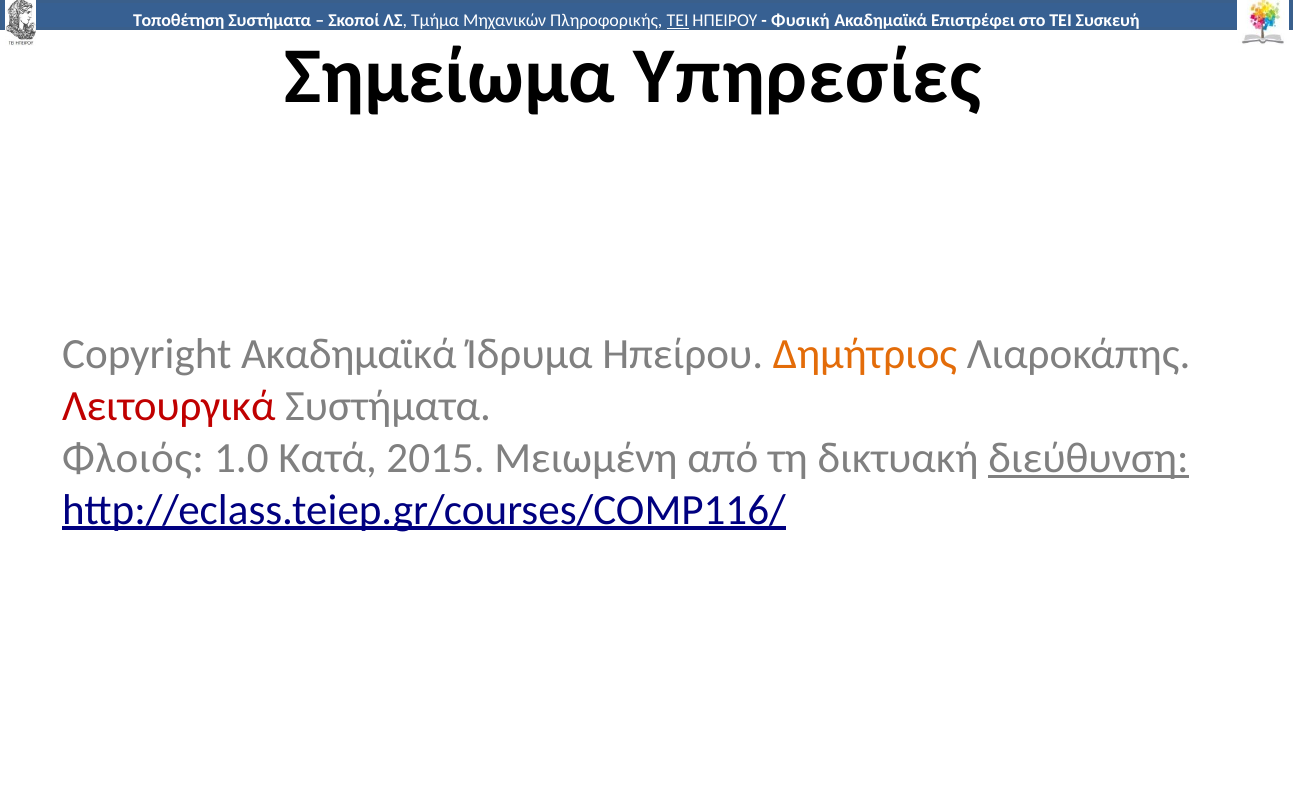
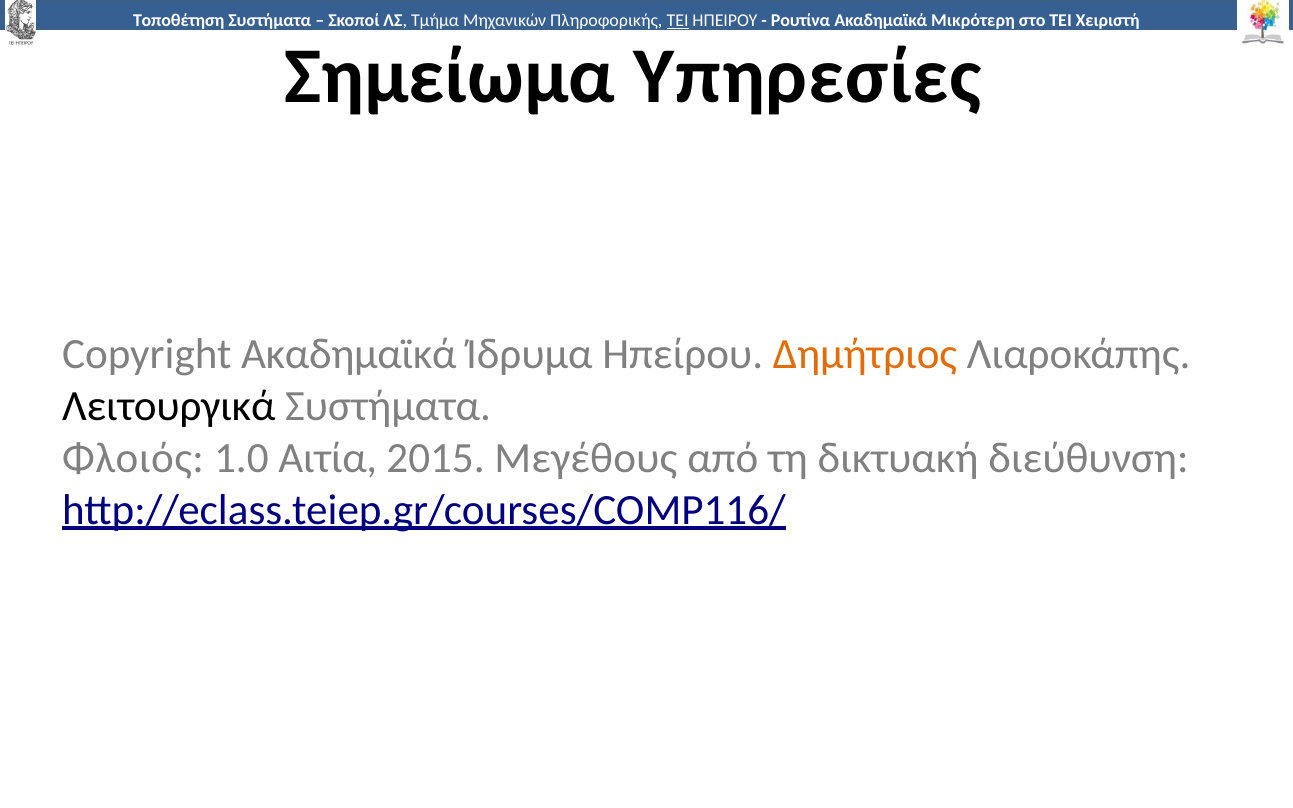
Φυσική: Φυσική -> Ρουτίνα (801, 21)
Επιστρέφει: Επιστρέφει -> Μικρότερη (973, 21)
Συσκευή: Συσκευή -> Χειριστή (1108, 21)
Λειτουργικά colour: red -> black (169, 407)
Κατά: Κατά -> Αιτία (328, 458)
Μειωμένη: Μειωμένη -> Μεγέθους (586, 458)
διεύθυνση underline: present -> none (1088, 458)
